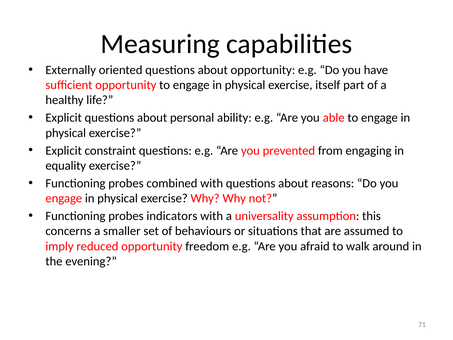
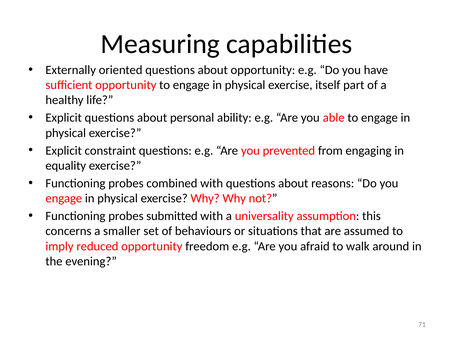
indicators: indicators -> submitted (172, 216)
